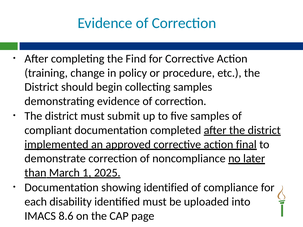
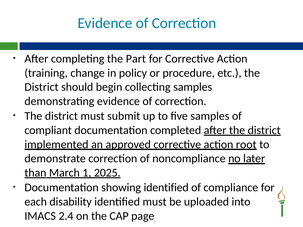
Find: Find -> Part (136, 59)
final: final -> root (246, 145)
8.6: 8.6 -> 2.4 (66, 216)
